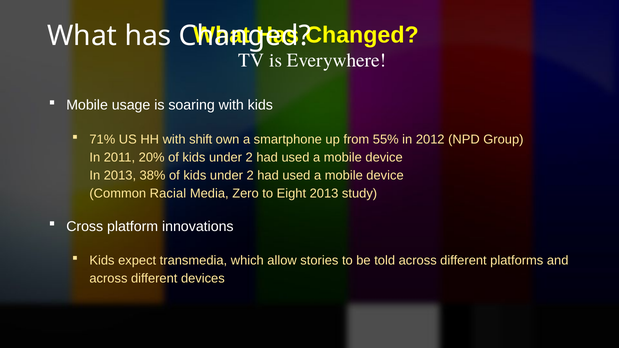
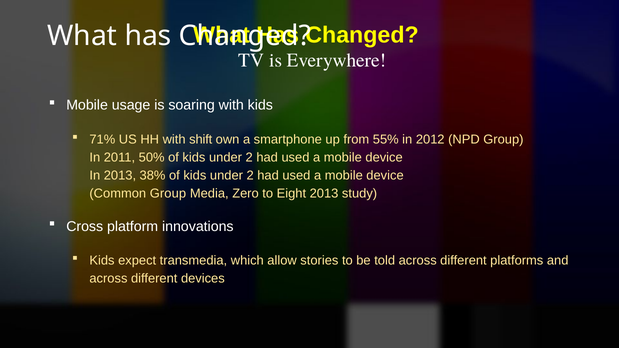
20%: 20% -> 50% (152, 158)
Common Racial: Racial -> Group (168, 194)
